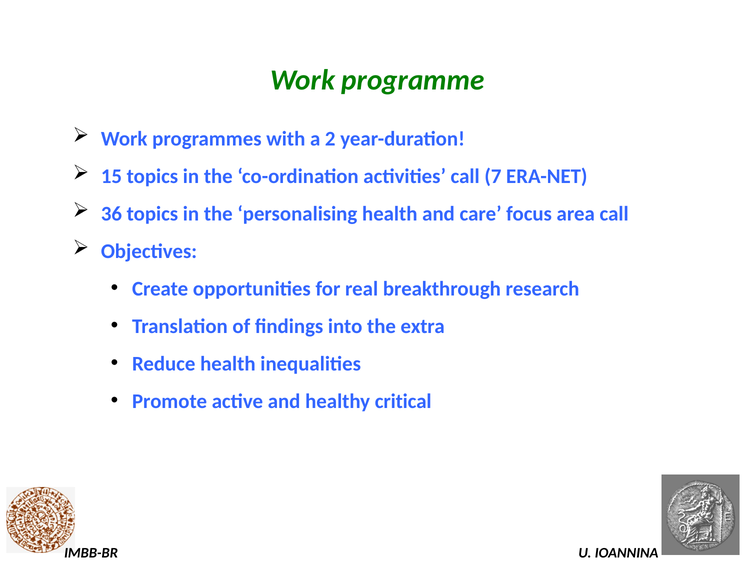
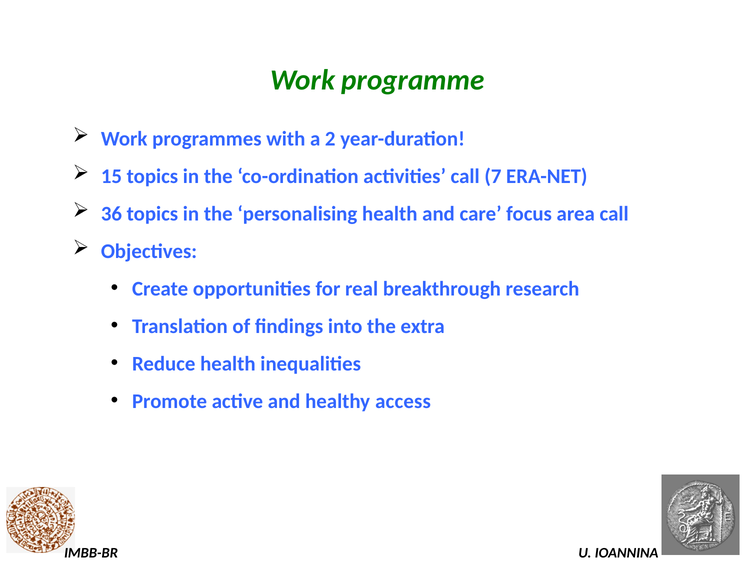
critical: critical -> access (403, 401)
